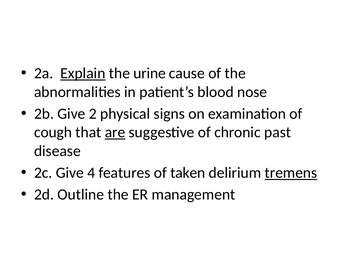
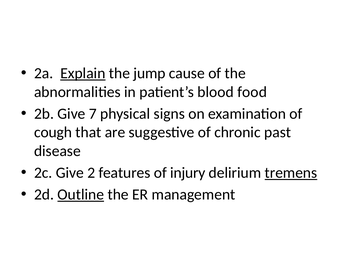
urine: urine -> jump (150, 73)
nose: nose -> food (252, 92)
2: 2 -> 7 (93, 114)
are underline: present -> none (115, 132)
4: 4 -> 2 (91, 173)
taken: taken -> injury (188, 173)
Outline underline: none -> present (81, 194)
